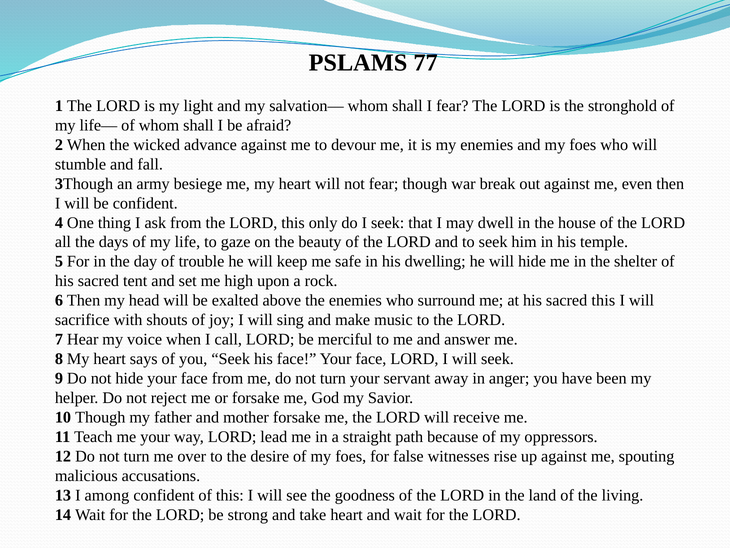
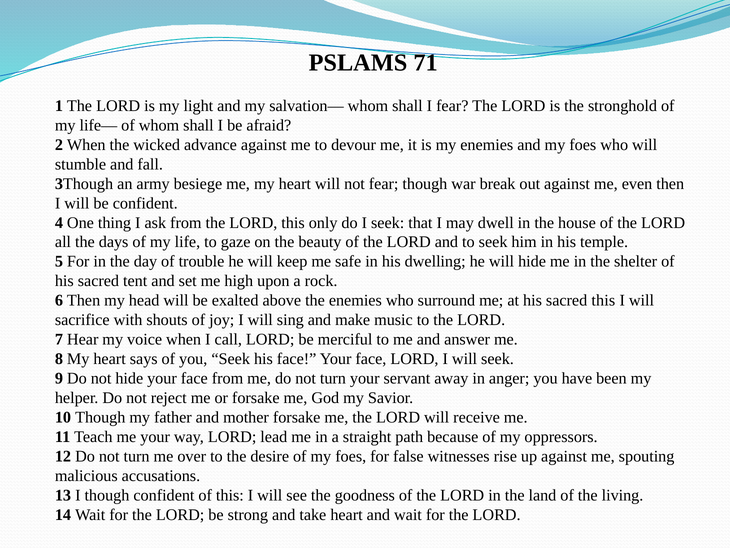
77: 77 -> 71 (426, 62)
I among: among -> though (107, 495)
